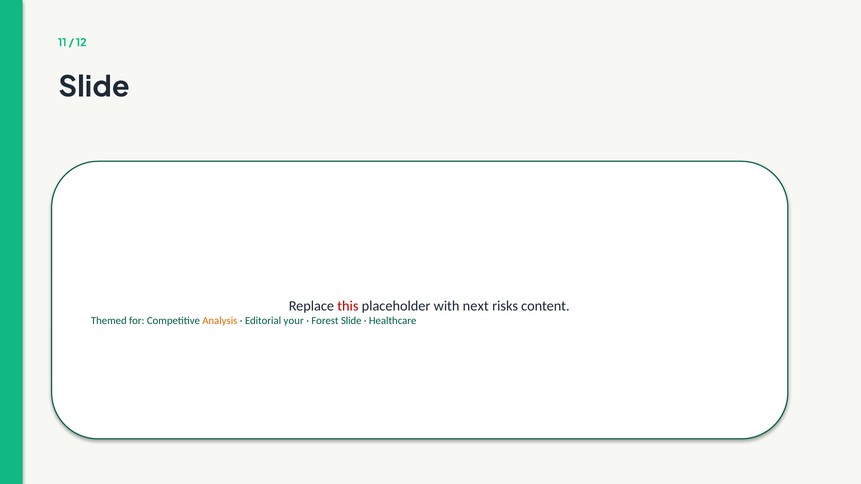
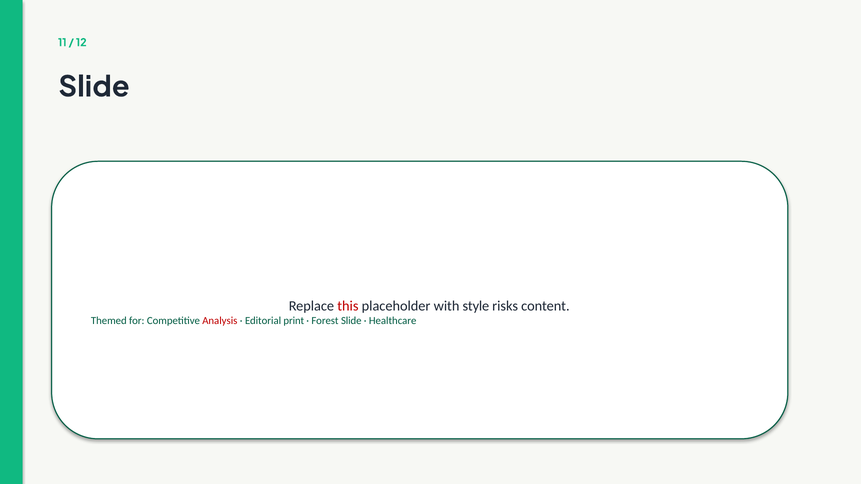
next: next -> style (476, 306)
Analysis colour: orange -> red (220, 321)
your: your -> print (294, 321)
